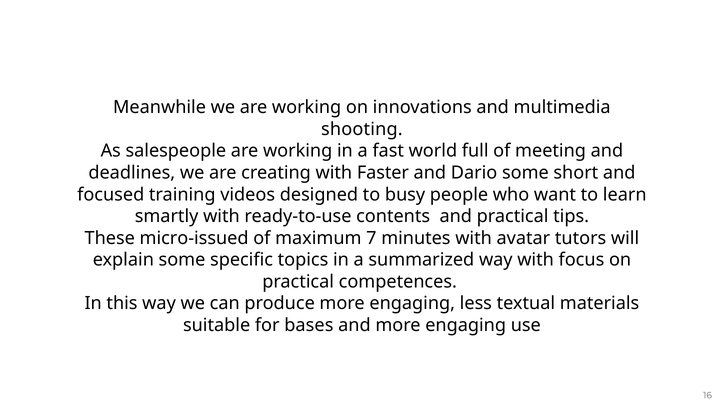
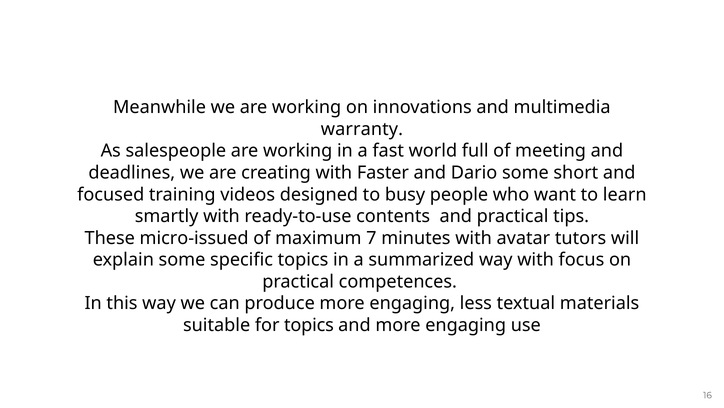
shooting: shooting -> warranty (362, 129)
for bases: bases -> topics (309, 324)
